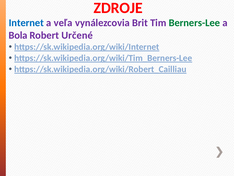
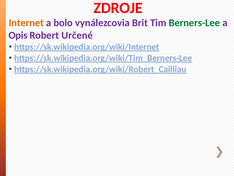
Internet colour: blue -> orange (26, 23)
veľa: veľa -> bolo (63, 23)
Bola: Bola -> Opis (18, 35)
